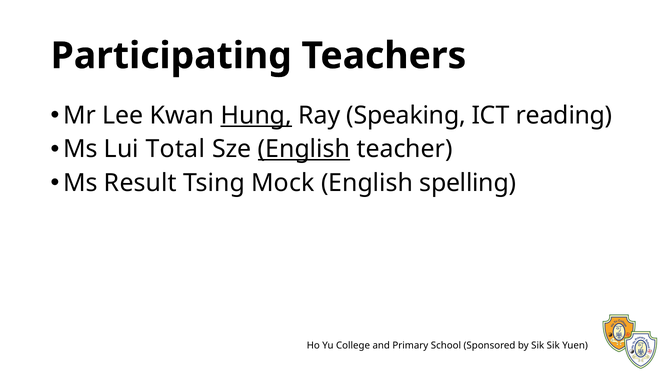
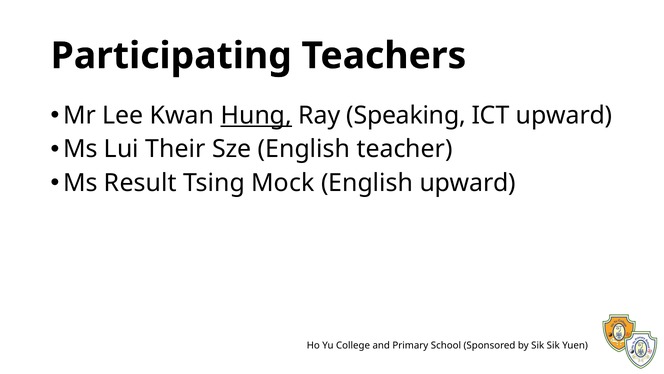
ICT reading: reading -> upward (564, 115)
Total: Total -> Their (175, 149)
English underline: present -> none (304, 149)
English spelling: spelling -> upward (468, 183)
